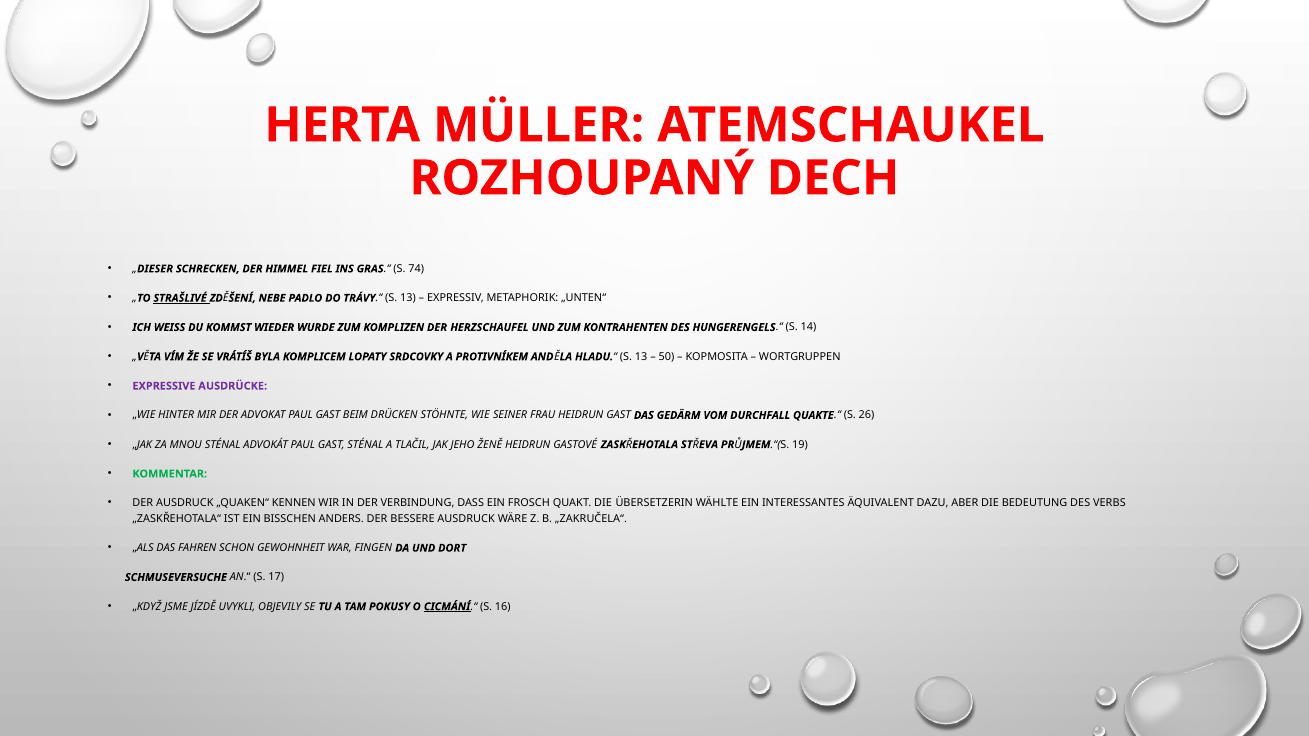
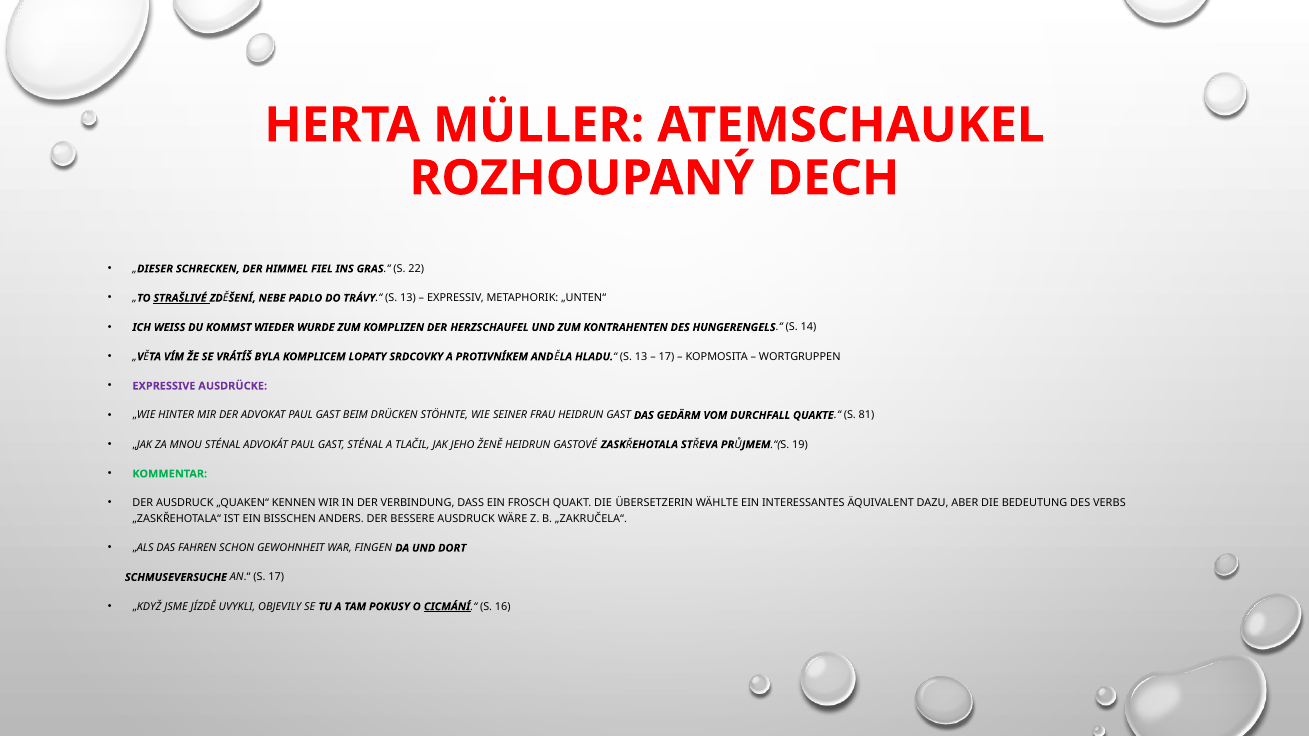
74: 74 -> 22 (416, 269)
50: 50 -> 17 (666, 357)
26: 26 -> 81 (867, 415)
